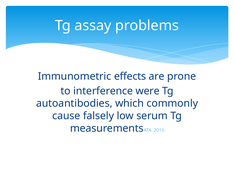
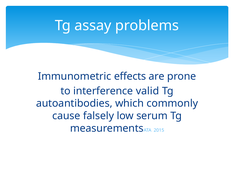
were: were -> valid (147, 91)
